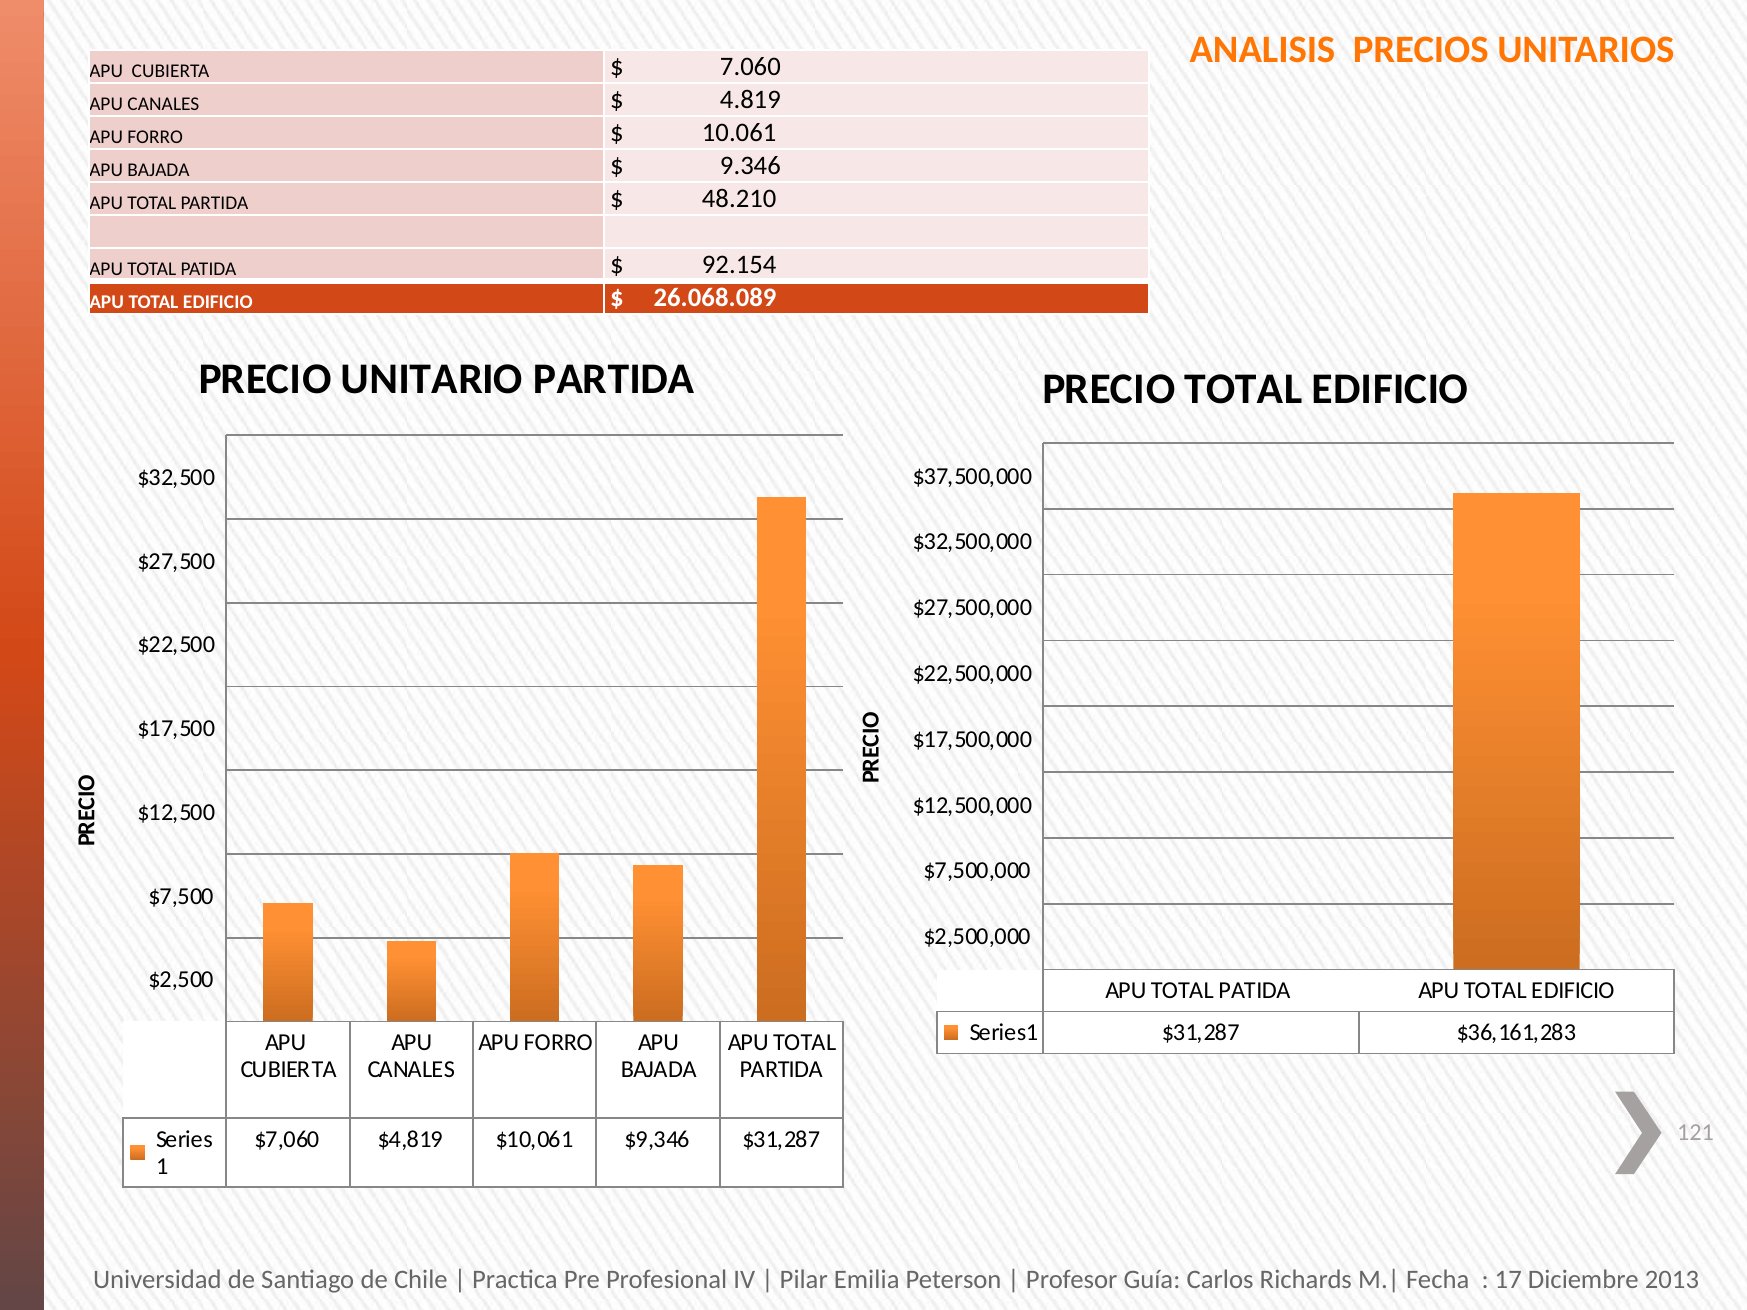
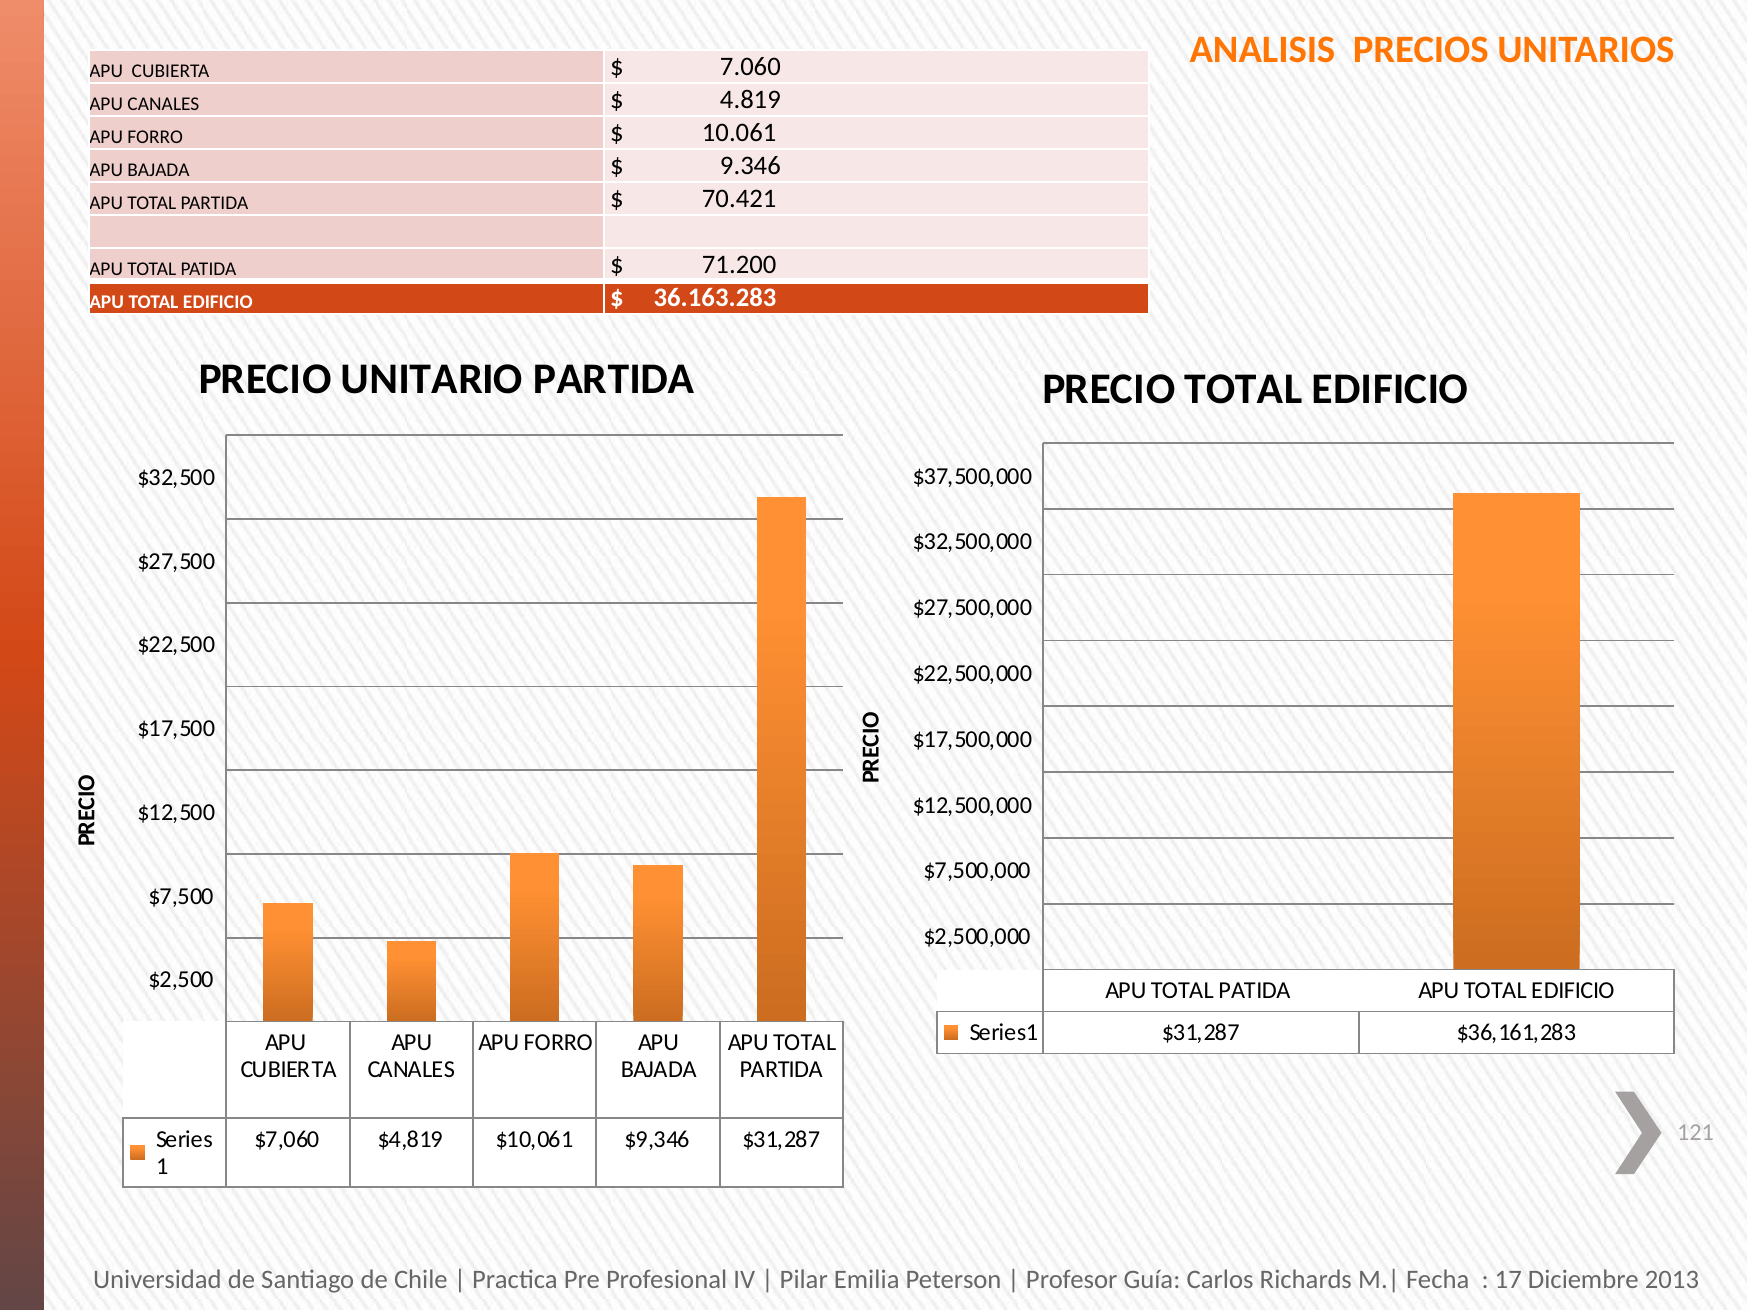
48.210: 48.210 -> 70.421 (739, 199)
92.154: 92.154 -> 71.200 (739, 265)
26.068.089: 26.068.089 -> 36.163.283 (715, 298)
